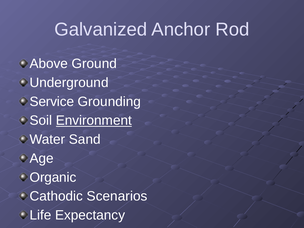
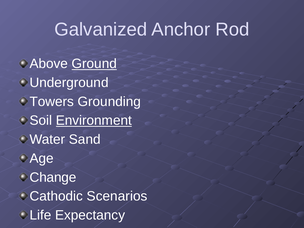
Ground underline: none -> present (94, 64)
Service: Service -> Towers (52, 102)
Organic: Organic -> Change (53, 177)
